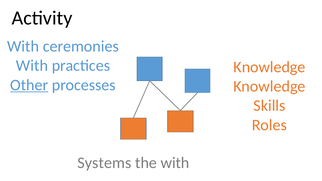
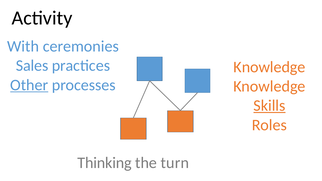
With: With -> Sales (32, 66)
Skills underline: none -> present (269, 106)
Systems: Systems -> Thinking (105, 163)
the with: with -> turn (175, 163)
